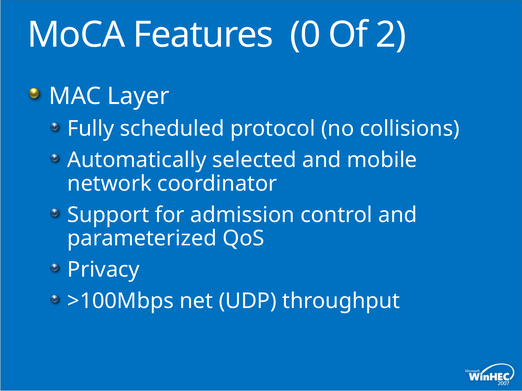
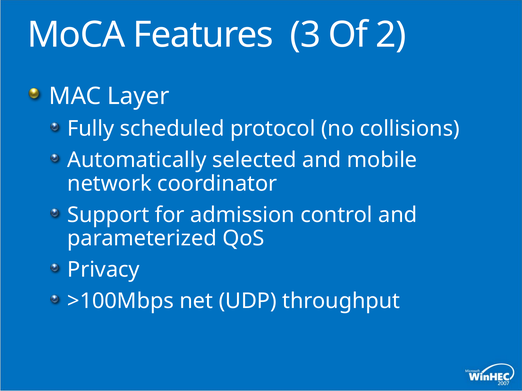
0: 0 -> 3 (305, 35)
